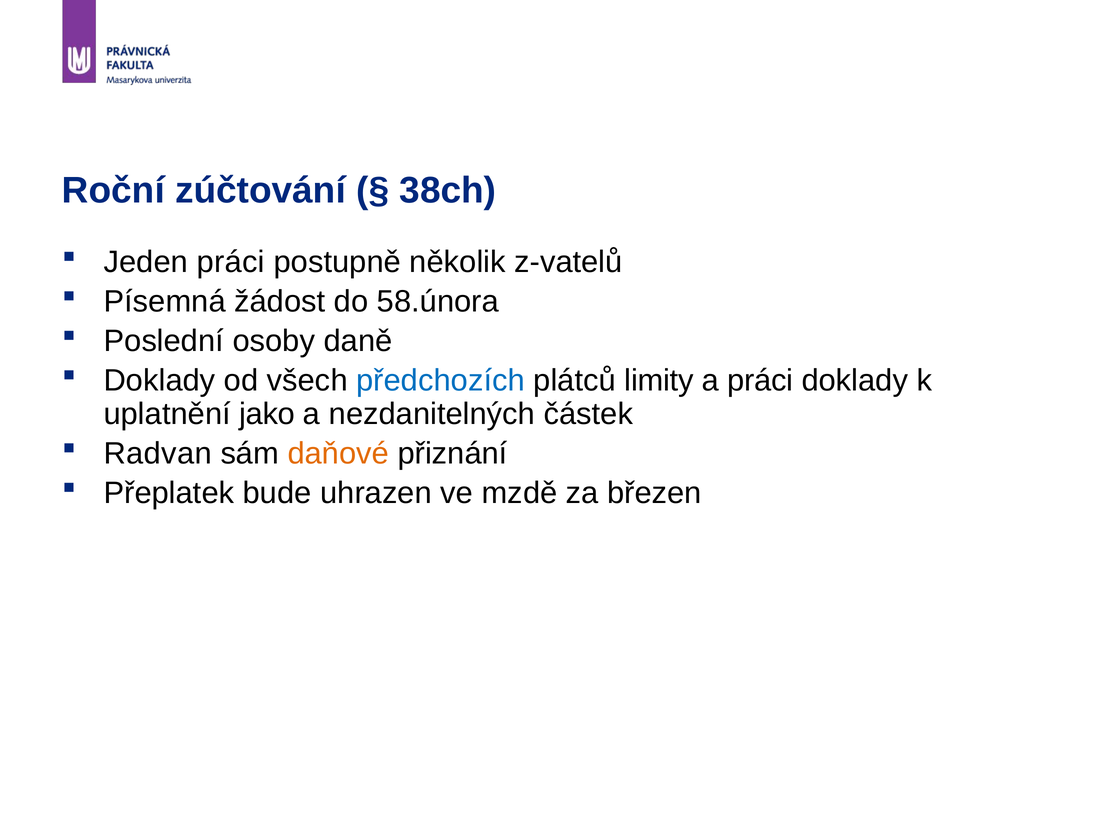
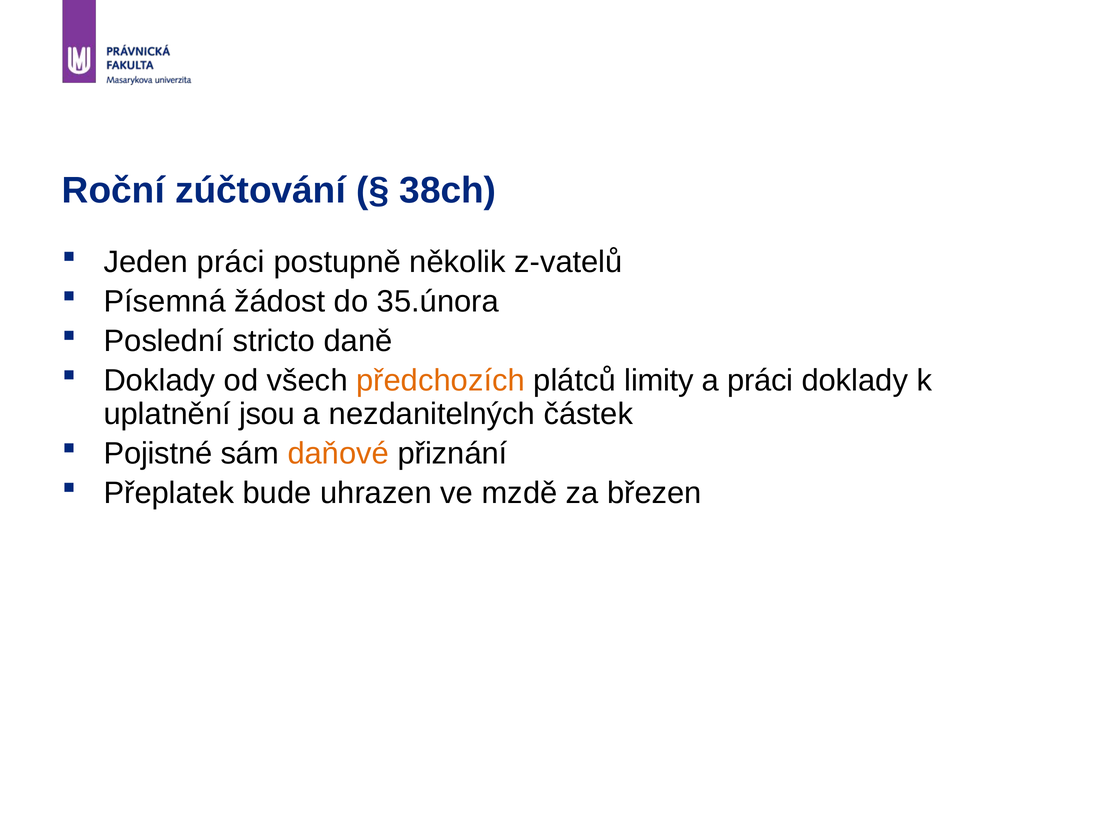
58.února: 58.února -> 35.února (438, 301)
osoby: osoby -> stricto (274, 341)
předchozích colour: blue -> orange (441, 380)
jako: jako -> jsou (267, 414)
Radvan: Radvan -> Pojistné (158, 453)
